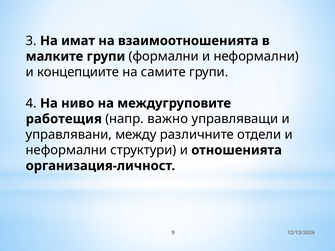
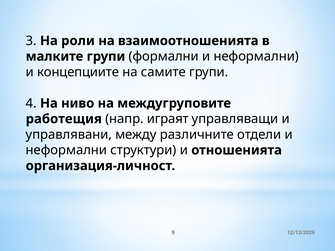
имат: имат -> роли (78, 41)
важно: важно -> играят (168, 119)
